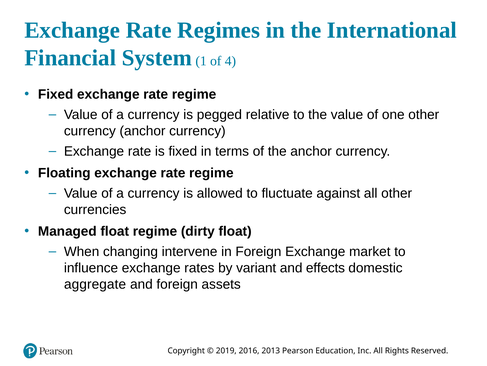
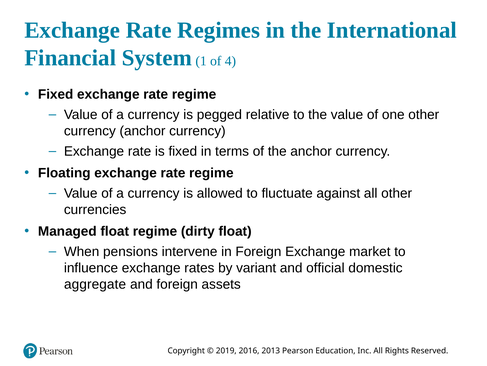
changing: changing -> pensions (130, 251)
effects: effects -> official (325, 268)
